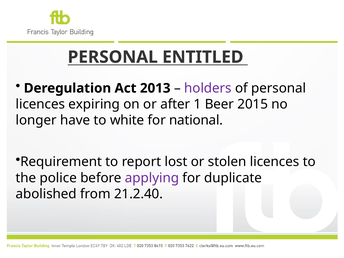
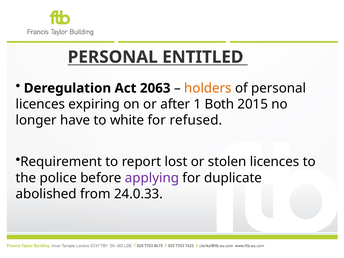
2013: 2013 -> 2063 (155, 88)
holders colour: purple -> orange (208, 88)
Beer: Beer -> Both (219, 104)
national: national -> refused (196, 120)
21.2.40: 21.2.40 -> 24.0.33 (138, 194)
